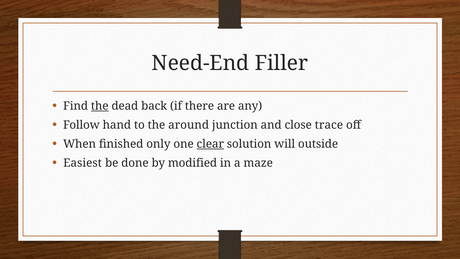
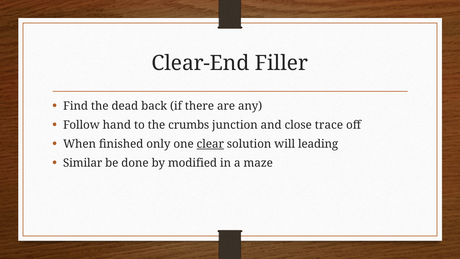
Need-End: Need-End -> Clear-End (201, 63)
the underline: present -> none (100, 106)
around: around -> crumbs (189, 125)
outside: outside -> leading (318, 144)
Easiest: Easiest -> Similar (83, 163)
